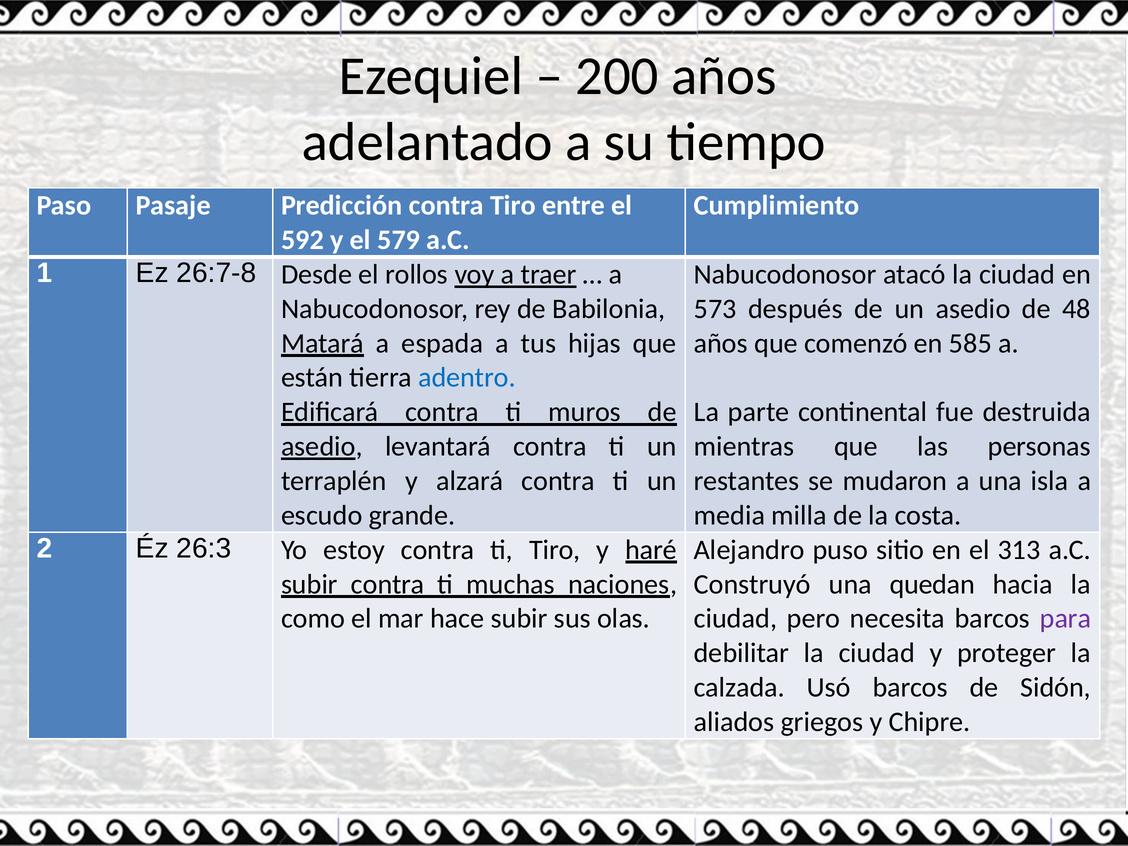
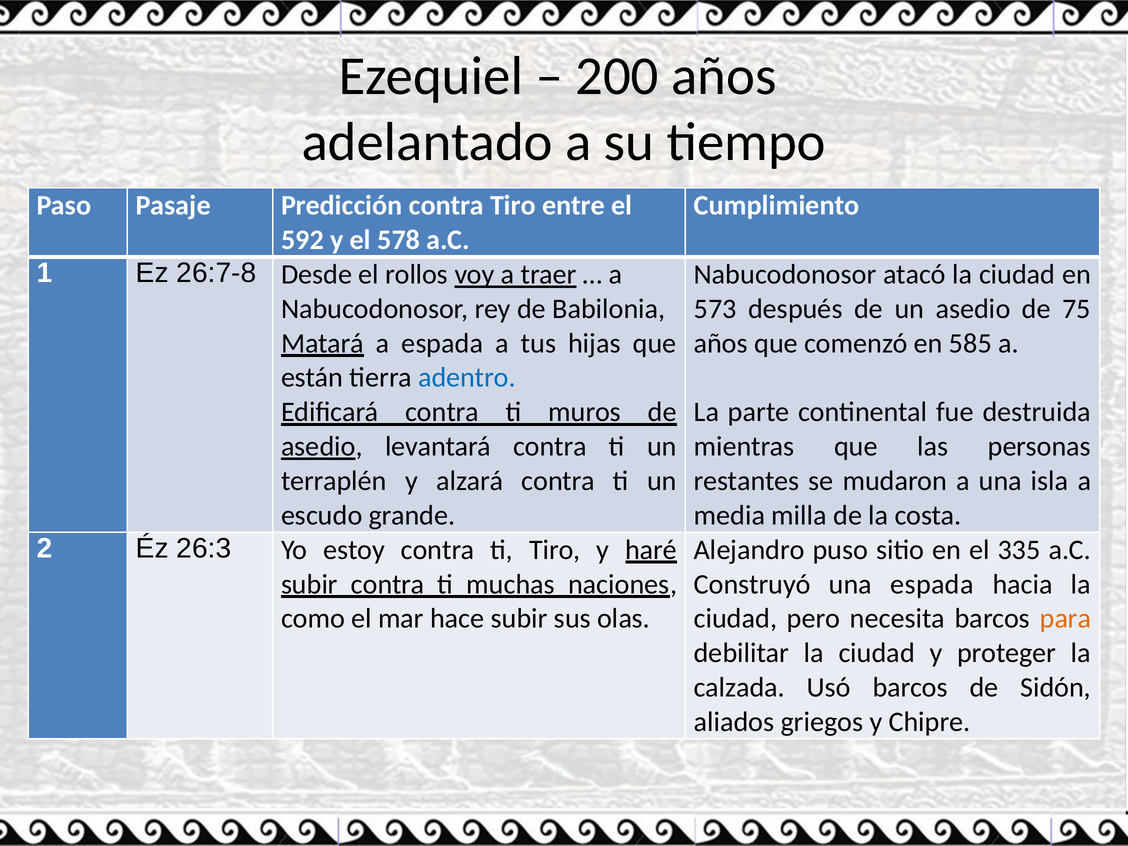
579: 579 -> 578 (399, 240)
48: 48 -> 75 (1076, 309)
313: 313 -> 335 (1019, 550)
una quedan: quedan -> espada (932, 584)
para colour: purple -> orange (1066, 619)
